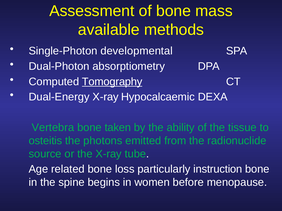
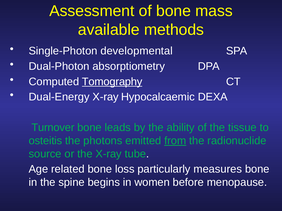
Vertebra: Vertebra -> Turnover (53, 128)
taken: taken -> leads (118, 128)
from underline: none -> present (175, 141)
instruction: instruction -> measures (218, 170)
